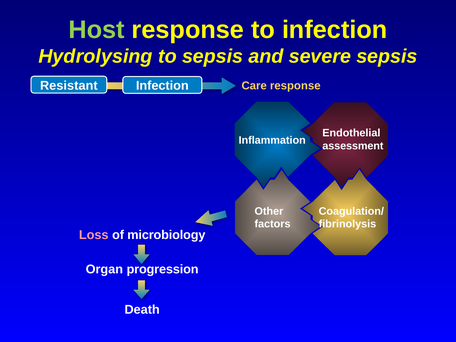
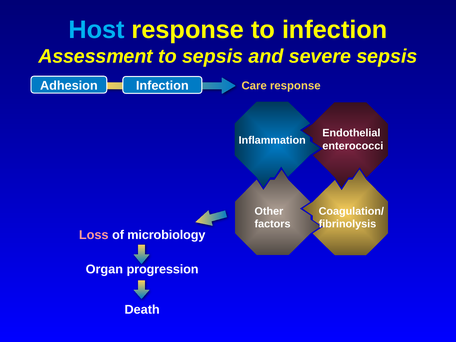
Host colour: light green -> light blue (97, 30)
Hydrolysing: Hydrolysing -> Assessment (96, 56)
Resistant: Resistant -> Adhesion (69, 86)
assessment: assessment -> enterococci (353, 146)
